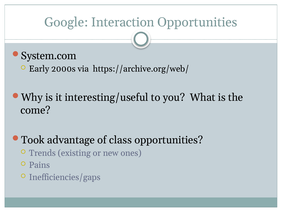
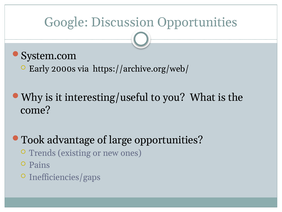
Interaction: Interaction -> Discussion (123, 22)
class: class -> large (121, 140)
